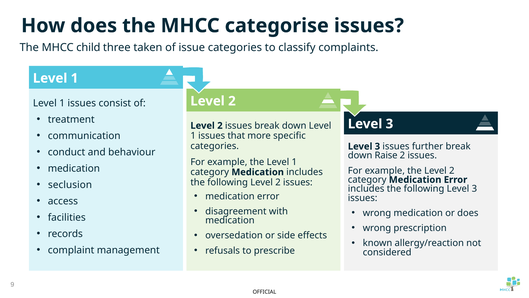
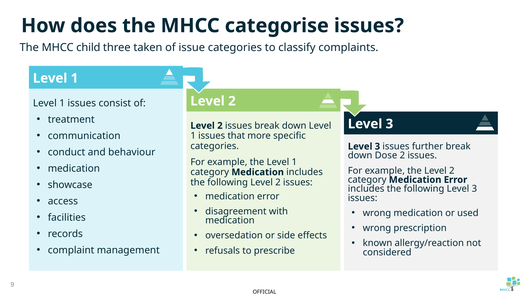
Raise: Raise -> Dose (386, 155)
seclusion: seclusion -> showcase (70, 185)
or does: does -> used (468, 213)
